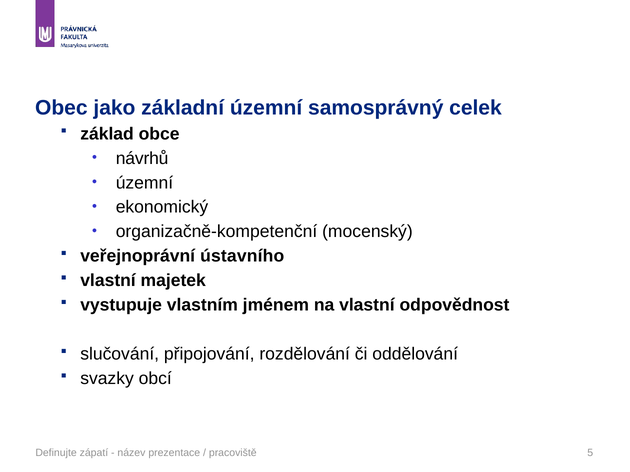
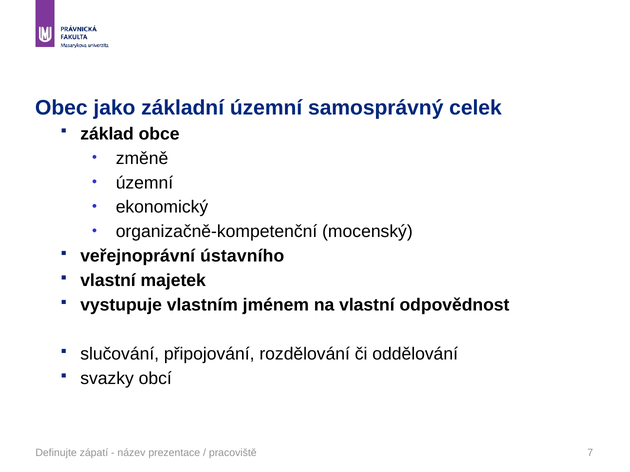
návrhů: návrhů -> změně (142, 158)
5: 5 -> 7 (590, 453)
